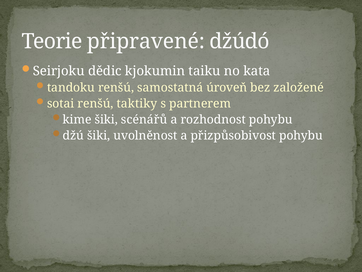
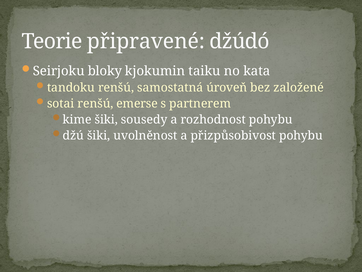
dědic: dědic -> bloky (105, 71)
taktiky: taktiky -> emerse (137, 103)
scénářů: scénářů -> sousedy (144, 119)
